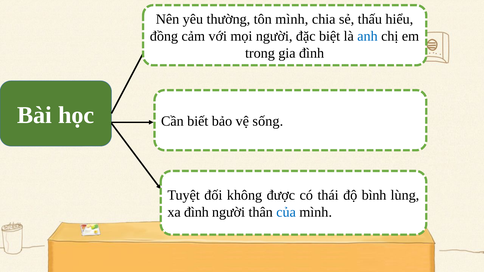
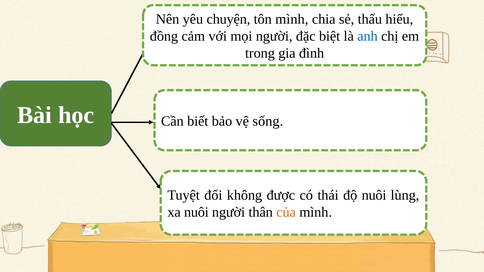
thường: thường -> chuyện (228, 19)
độ bình: bình -> nuôi (374, 196)
xa đình: đình -> nuôi (196, 212)
của colour: blue -> orange (286, 212)
